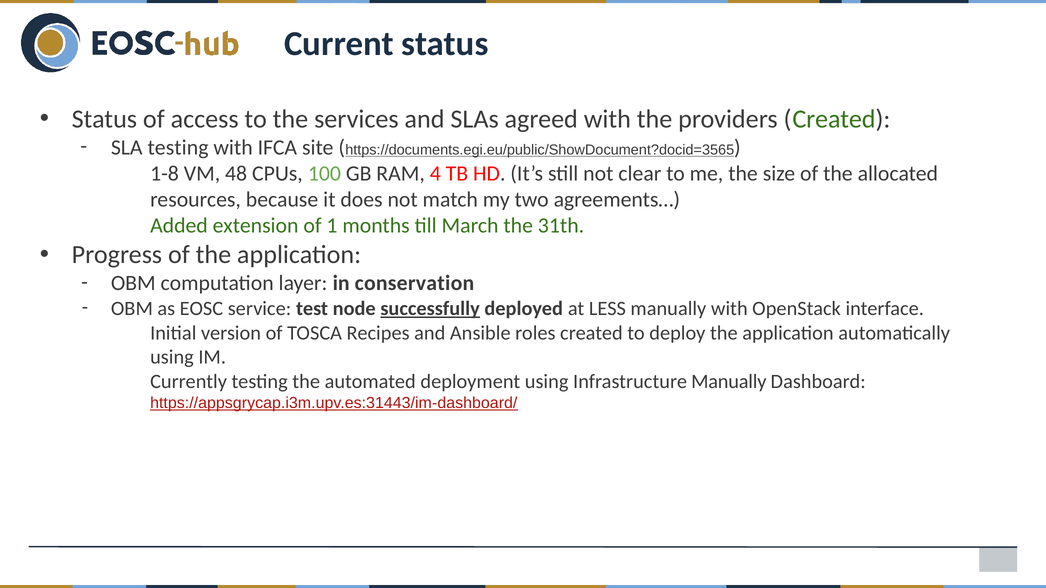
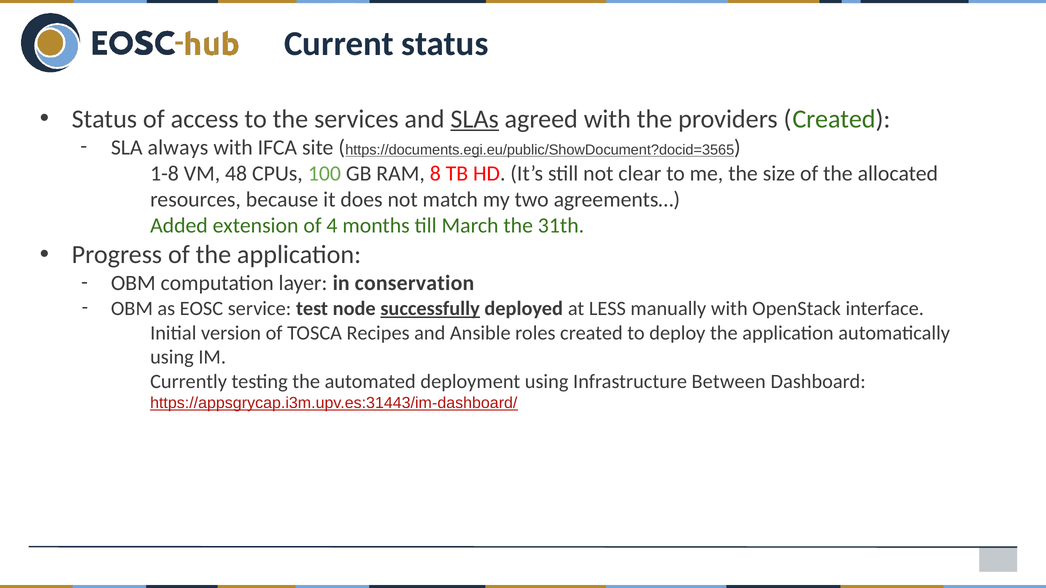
SLAs underline: none -> present (475, 119)
SLA testing: testing -> always (178, 147)
4: 4 -> 8 (435, 174)
1: 1 -> 4 (332, 226)
Infrastructure Manually: Manually -> Between (729, 382)
